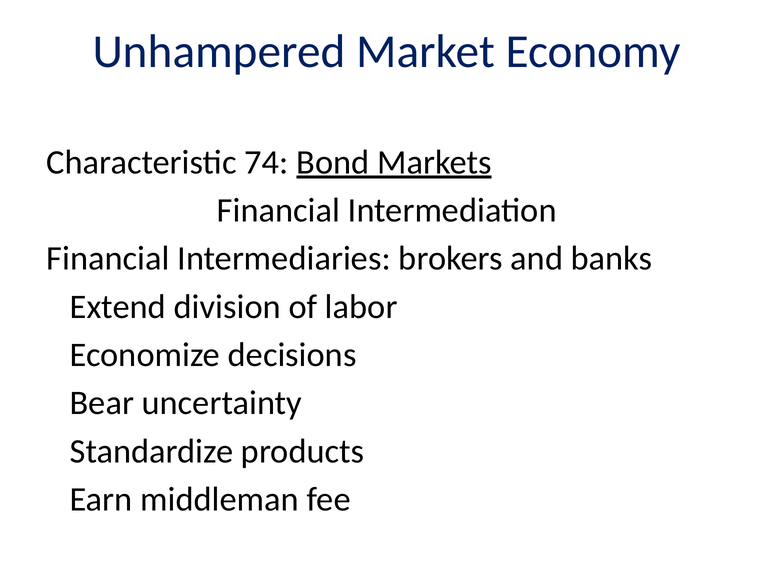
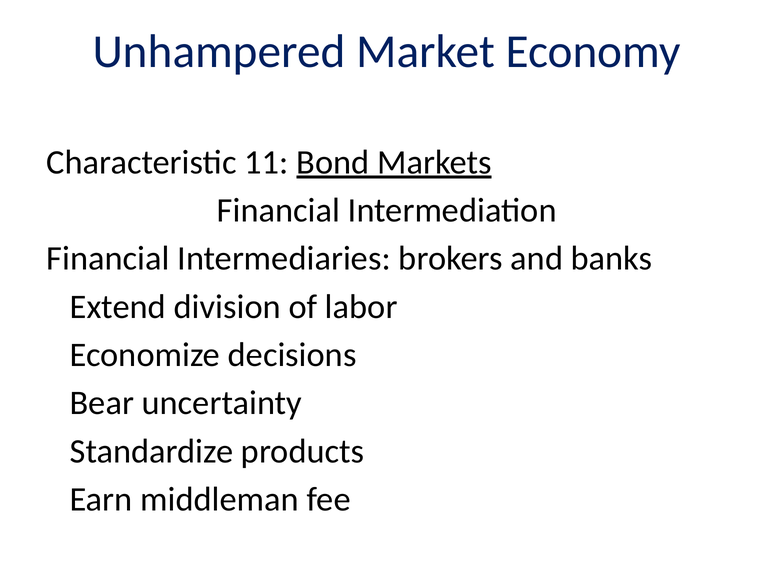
74: 74 -> 11 (266, 162)
